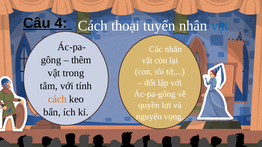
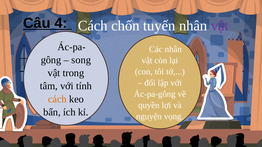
thoại: thoại -> chốn (125, 26)
vật colour: blue -> purple (220, 26)
thêm: thêm -> song (81, 60)
